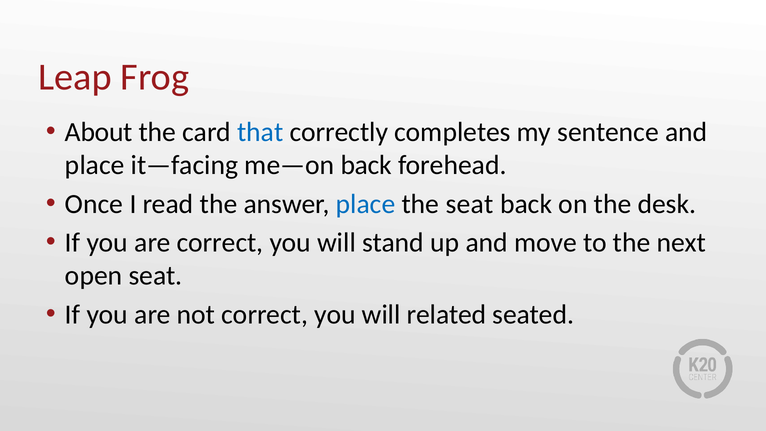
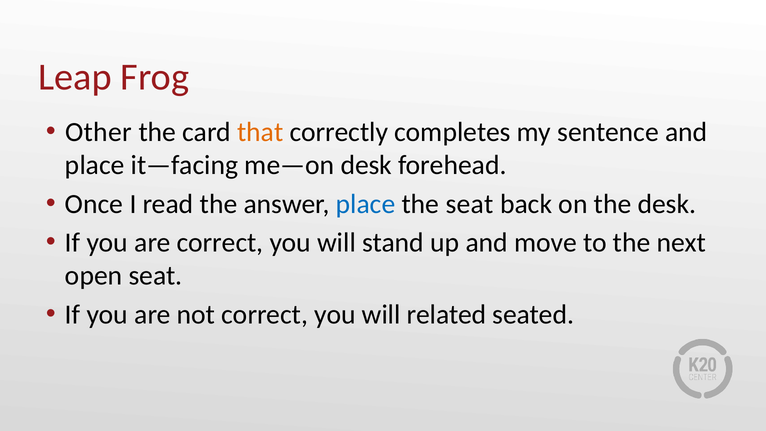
About: About -> Other (99, 132)
that colour: blue -> orange (260, 132)
me—on back: back -> desk (366, 165)
